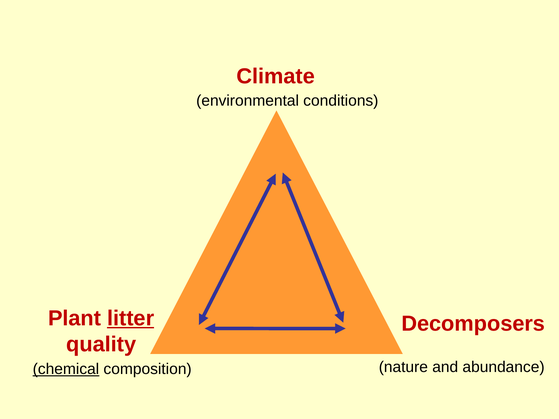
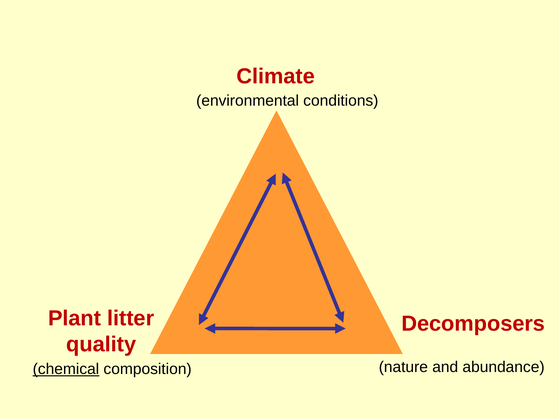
litter underline: present -> none (131, 318)
